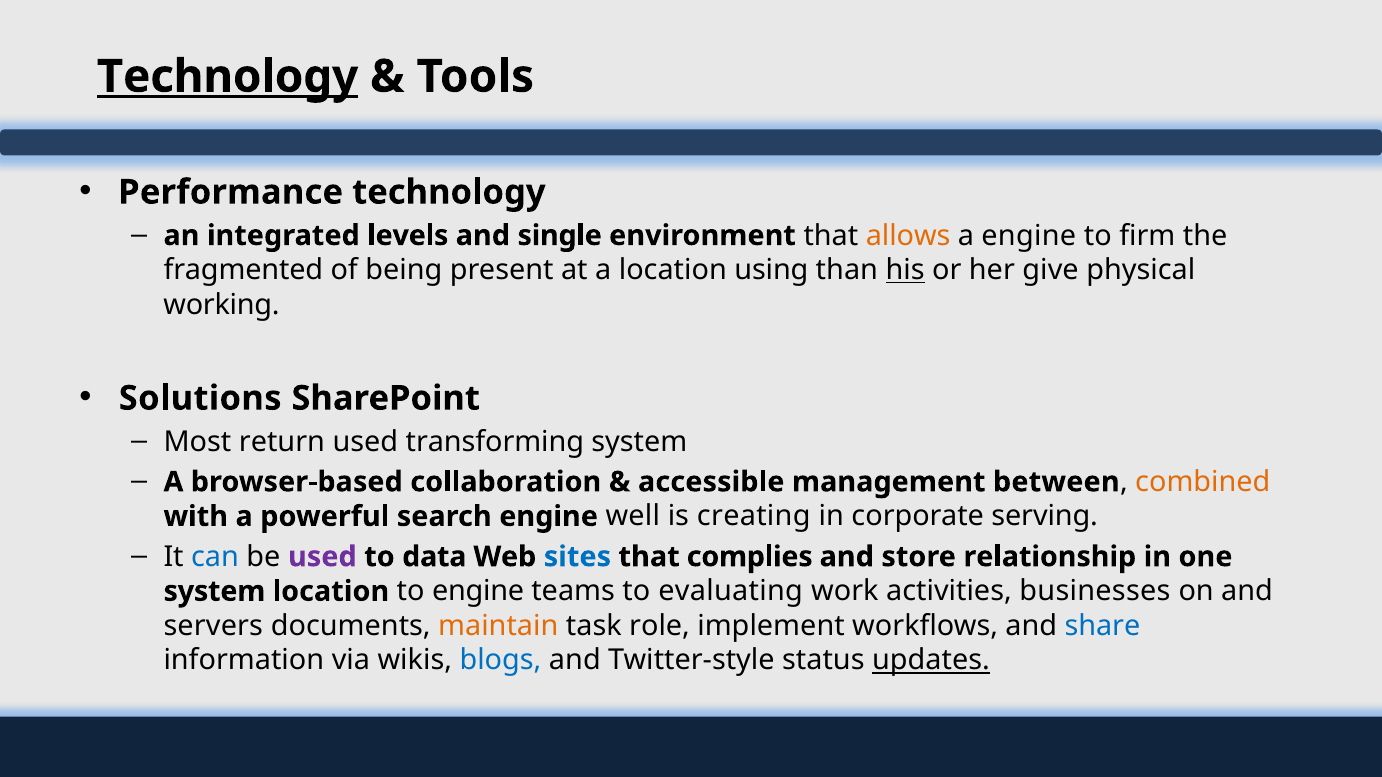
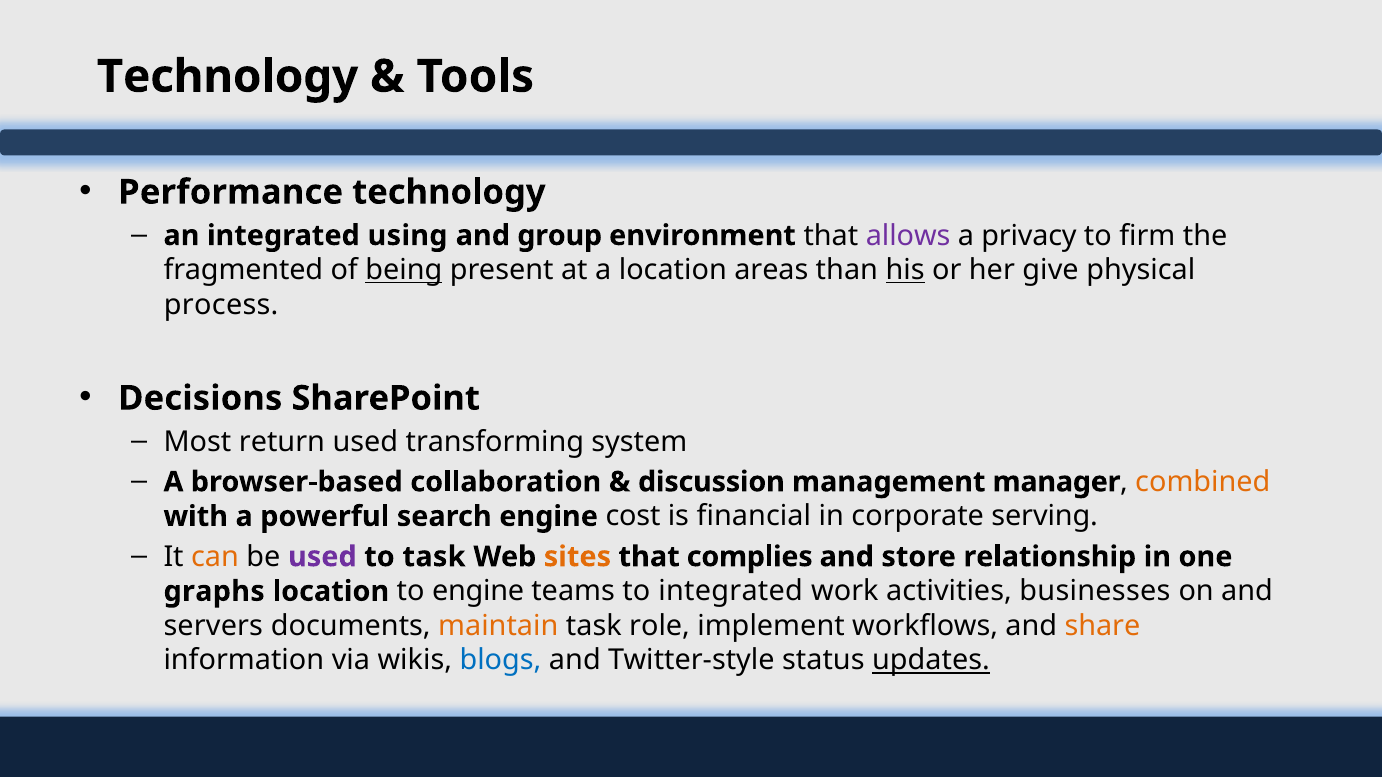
Technology underline: present -> none (228, 77)
levels: levels -> using (408, 236)
single: single -> group (560, 236)
allows colour: orange -> purple (908, 236)
a engine: engine -> privacy (1029, 236)
being underline: none -> present (404, 270)
using: using -> areas (771, 270)
working: working -> process (221, 305)
Solutions: Solutions -> Decisions (200, 398)
accessible: accessible -> discussion (711, 482)
between: between -> manager (1057, 482)
well: well -> cost (633, 517)
creating: creating -> financial (754, 517)
can colour: blue -> orange (215, 557)
to data: data -> task (434, 557)
sites colour: blue -> orange (577, 557)
system: system -> graphs (214, 592)
to evaluating: evaluating -> integrated (731, 592)
share colour: blue -> orange (1103, 626)
